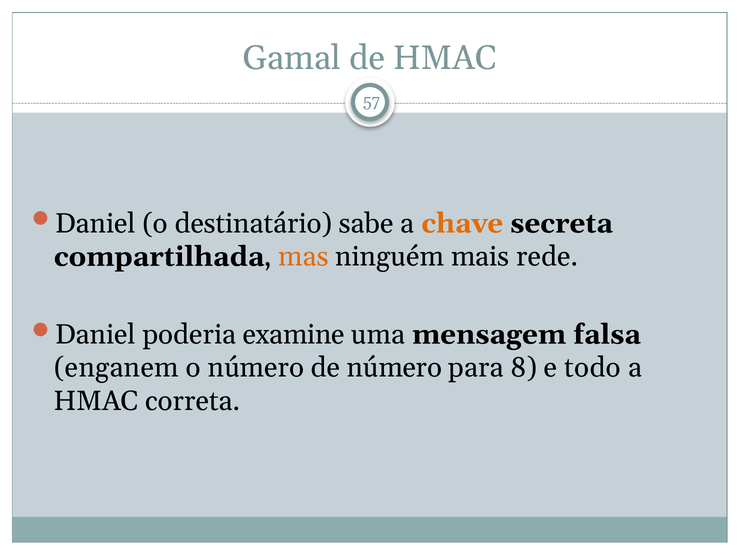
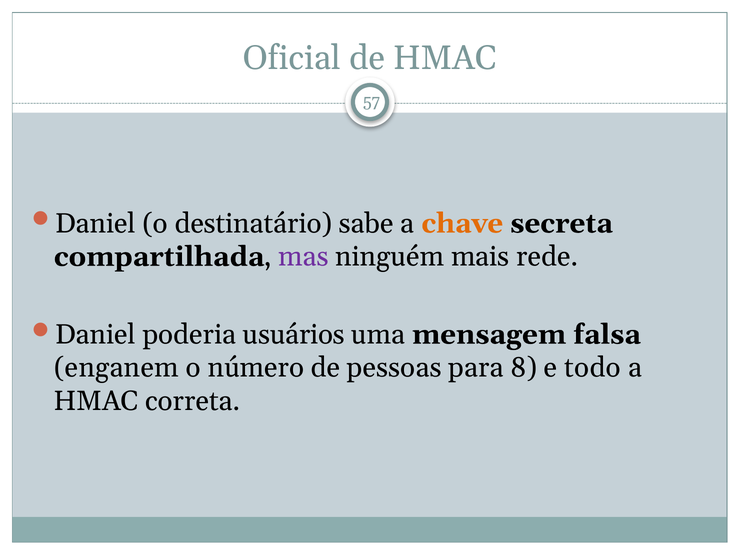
Gamal: Gamal -> Oficial (292, 58)
mas colour: orange -> purple (304, 257)
examine: examine -> usuários (294, 334)
de número: número -> pessoas (394, 368)
